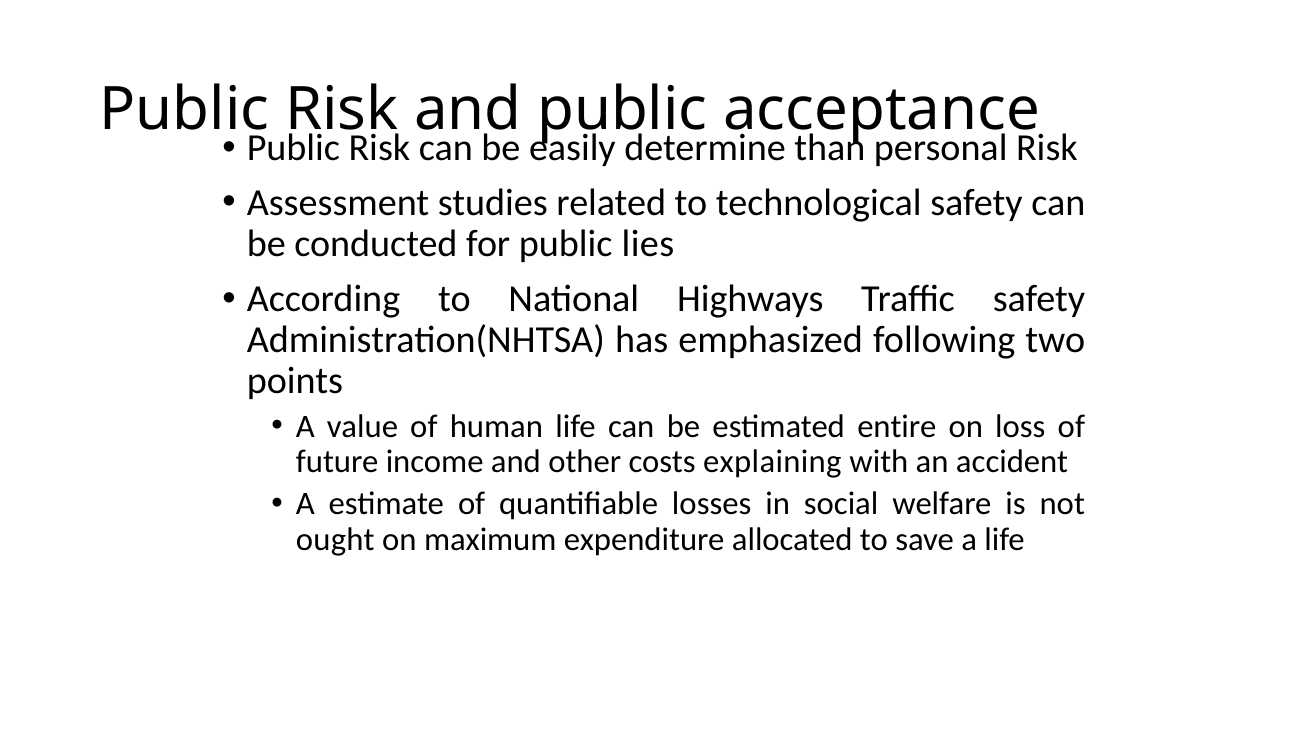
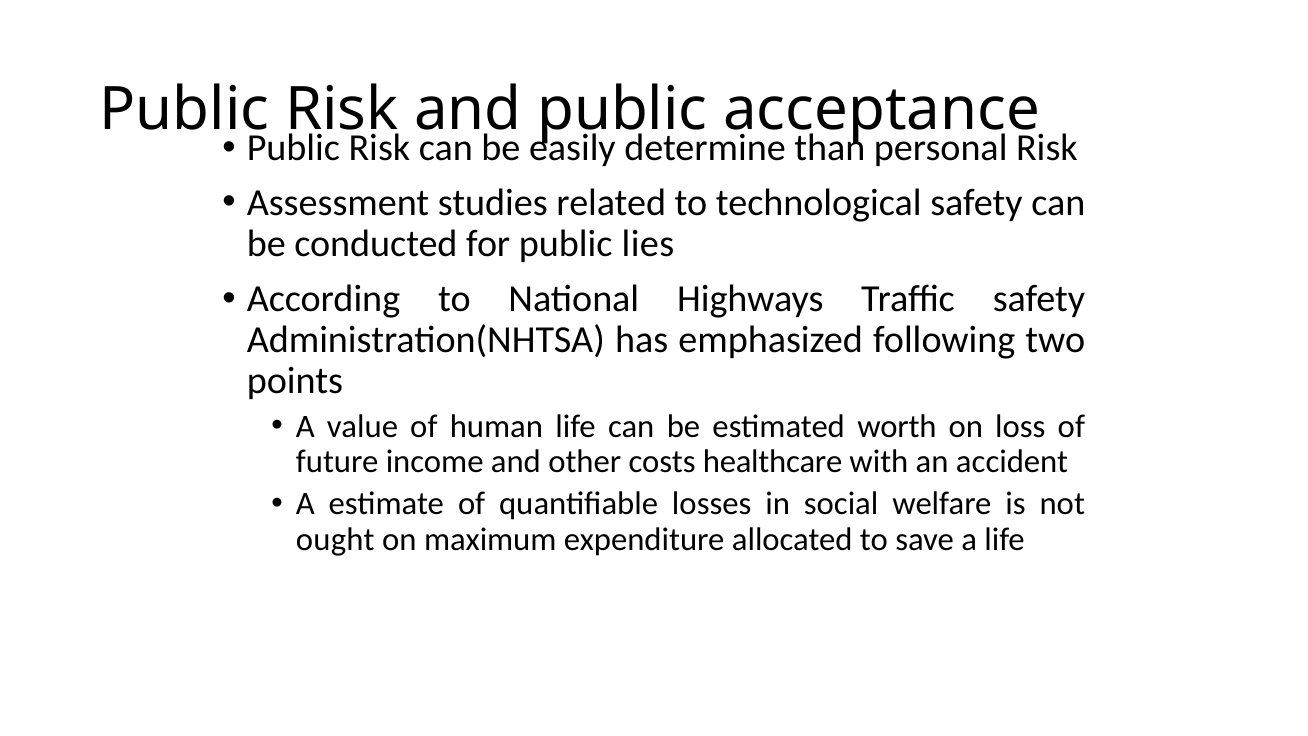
entire: entire -> worth (897, 426)
explaining: explaining -> healthcare (773, 462)
